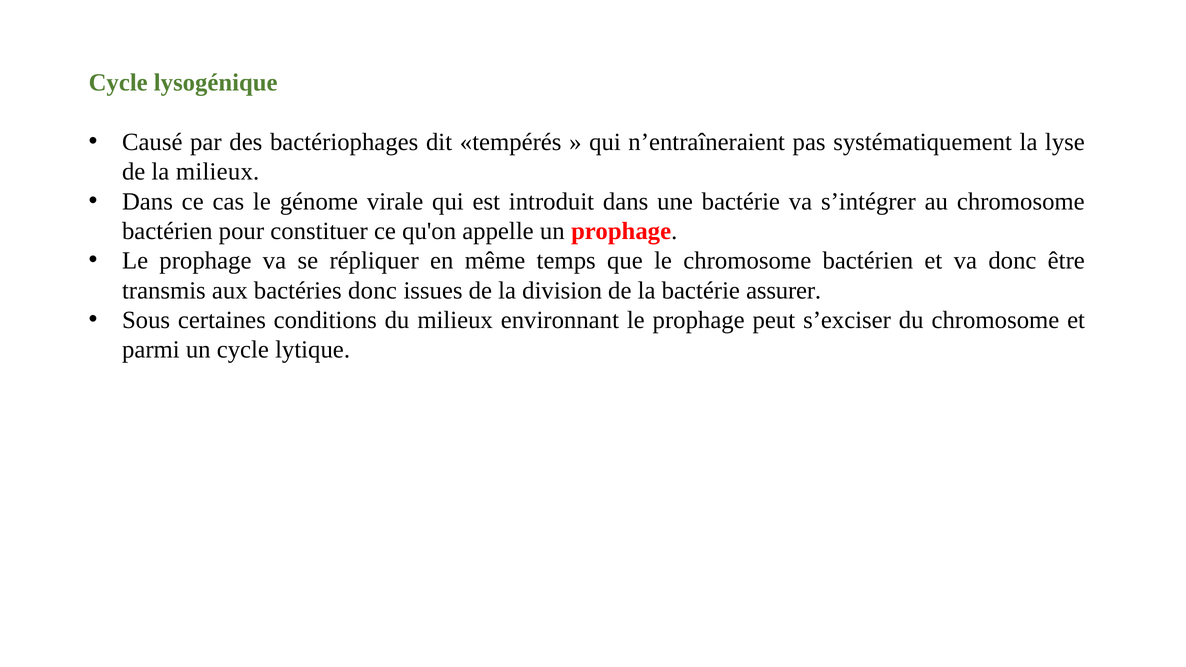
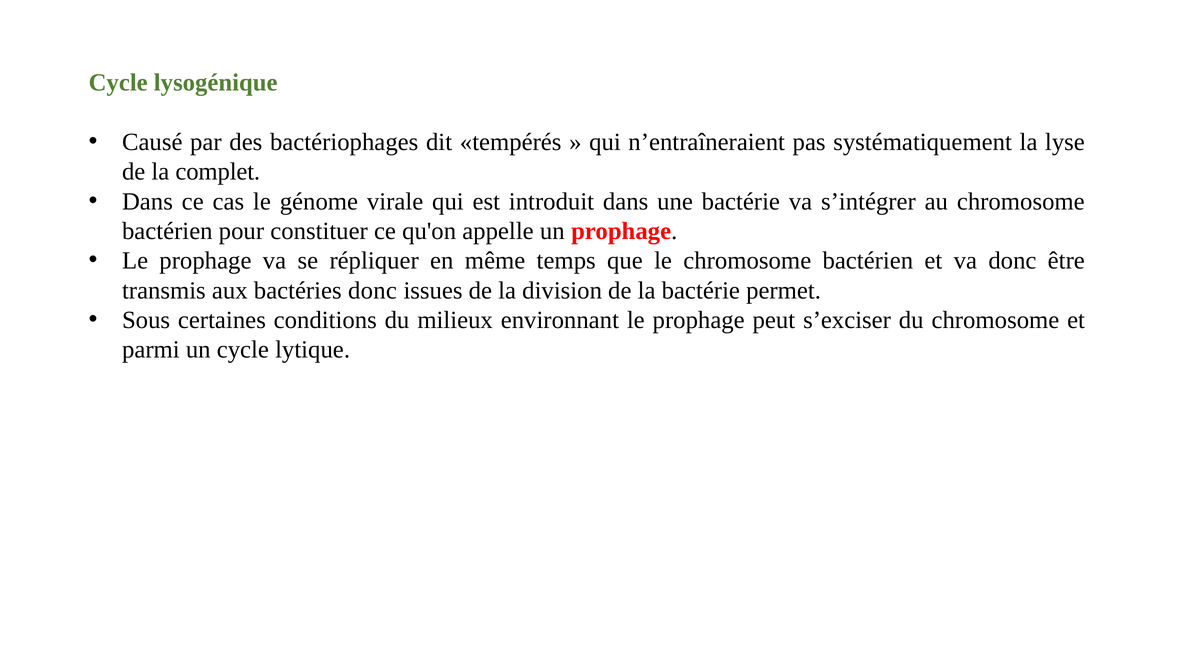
la milieux: milieux -> complet (218, 172)
assurer: assurer -> permet (784, 290)
